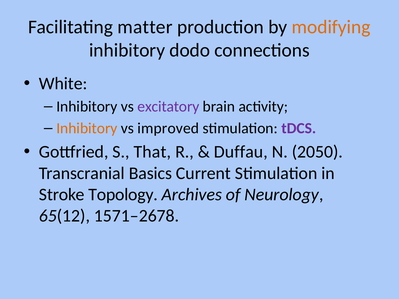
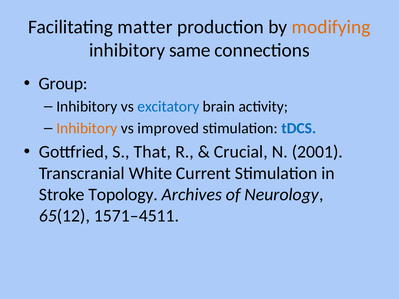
dodo: dodo -> same (190, 50)
White: White -> Group (63, 84)
excitatory colour: purple -> blue (168, 107)
tDCS colour: purple -> blue (299, 128)
Duffau: Duffau -> Crucial (241, 152)
2050: 2050 -> 2001 (317, 152)
Basics: Basics -> White (150, 173)
1571–2678: 1571–2678 -> 1571–4511 (137, 216)
